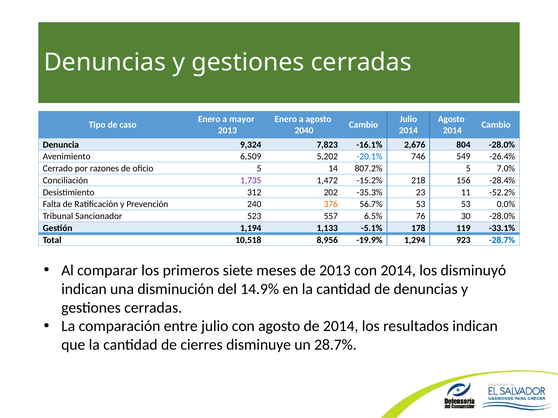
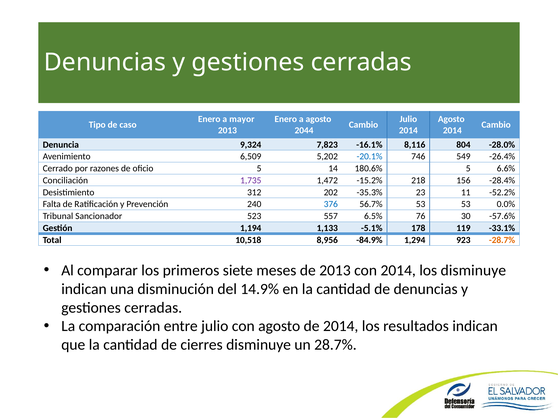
2040: 2040 -> 2044 (304, 131)
2,676: 2,676 -> 8,116 (415, 145)
807.2%: 807.2% -> 180.6% (369, 169)
7.0%: 7.0% -> 6.6% (506, 169)
376 colour: orange -> blue (331, 204)
30 -28.0%: -28.0% -> -57.6% (502, 216)
-19.9%: -19.9% -> -84.9% (369, 240)
-28.7% colour: blue -> orange (502, 240)
los disminuyó: disminuyó -> disminuye (473, 271)
